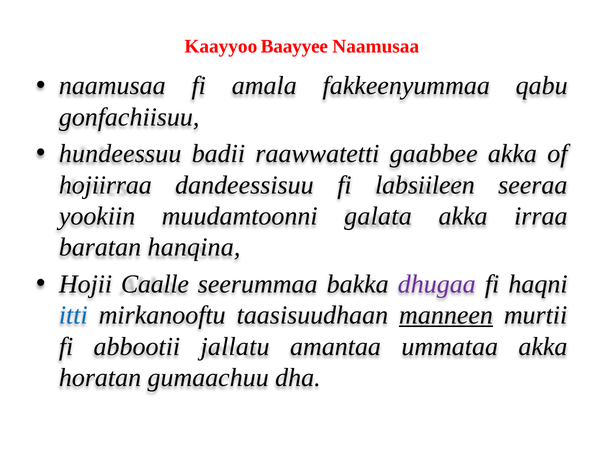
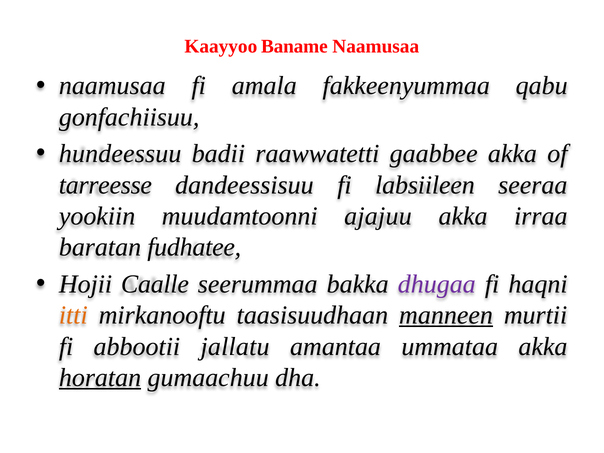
Baayyee: Baayyee -> Baname (294, 46)
hojiirraa: hojiirraa -> tarreesse (105, 185)
galata: galata -> ajajuu (378, 216)
hanqina: hanqina -> fudhatee (194, 247)
itti colour: blue -> orange (73, 315)
horatan underline: none -> present (100, 378)
